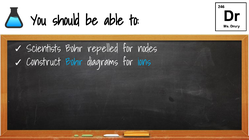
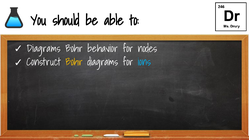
Scientists: Scientists -> Diagrams (44, 49)
repelled: repelled -> behavior (103, 49)
Bohr colour: light blue -> yellow (74, 62)
